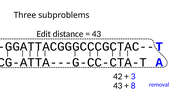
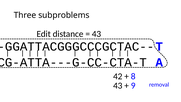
3: 3 -> 8 (133, 76)
8: 8 -> 9 (133, 86)
